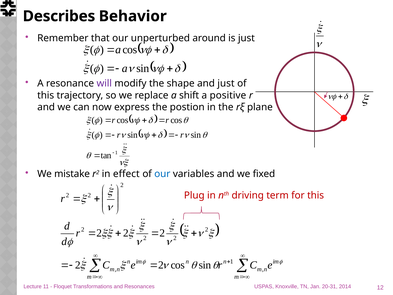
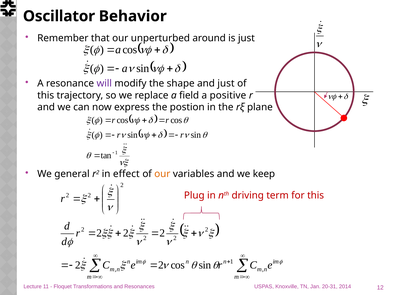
Describes: Describes -> Oscillator (59, 16)
shift: shift -> field (189, 95)
mistake: mistake -> general (72, 174)
our colour: blue -> orange (162, 174)
fixed: fixed -> keep (264, 174)
